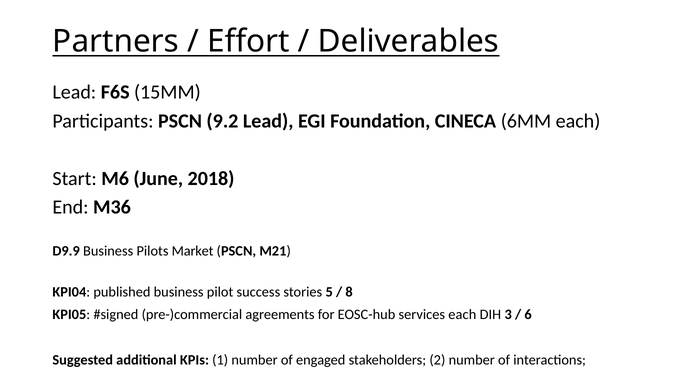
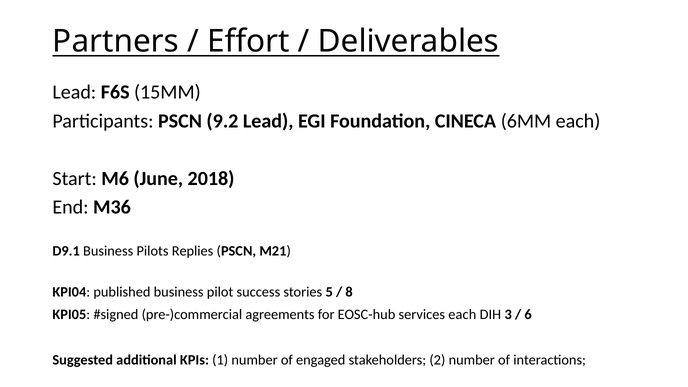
D9.9: D9.9 -> D9.1 (66, 251)
Market: Market -> Replies (193, 251)
